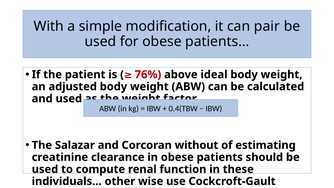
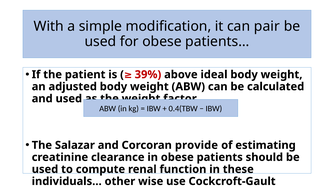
76%: 76% -> 39% (148, 75)
without: without -> provide (196, 145)
